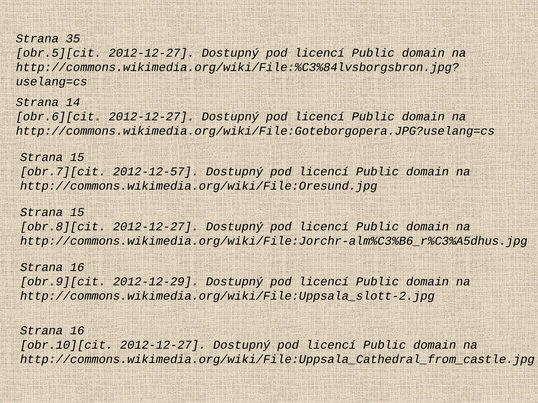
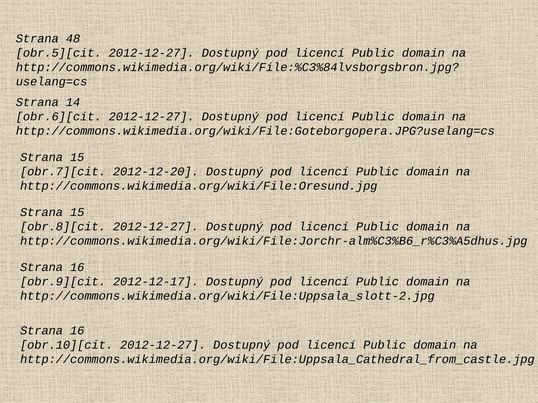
35: 35 -> 48 (73, 39)
2012-12-57: 2012-12-57 -> 2012-12-20 (156, 172)
2012-12-29: 2012-12-29 -> 2012-12-17 (156, 282)
